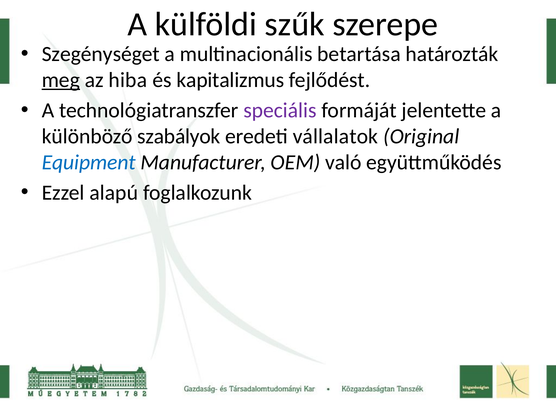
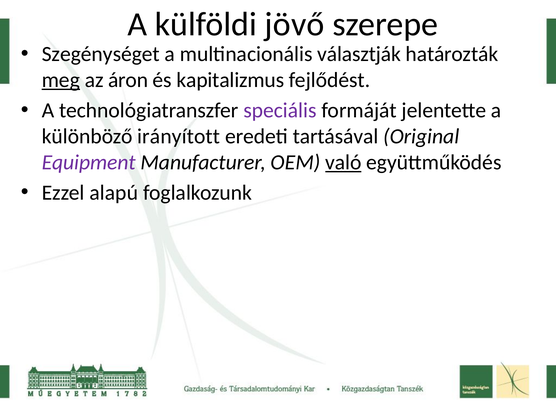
szűk: szűk -> jövő (295, 24)
betartása: betartása -> választják (359, 54)
hiba: hiba -> áron (128, 80)
szabályok: szabályok -> irányított (179, 136)
vállalatok: vállalatok -> tartásával (335, 136)
Equipment colour: blue -> purple (89, 162)
való underline: none -> present (343, 162)
